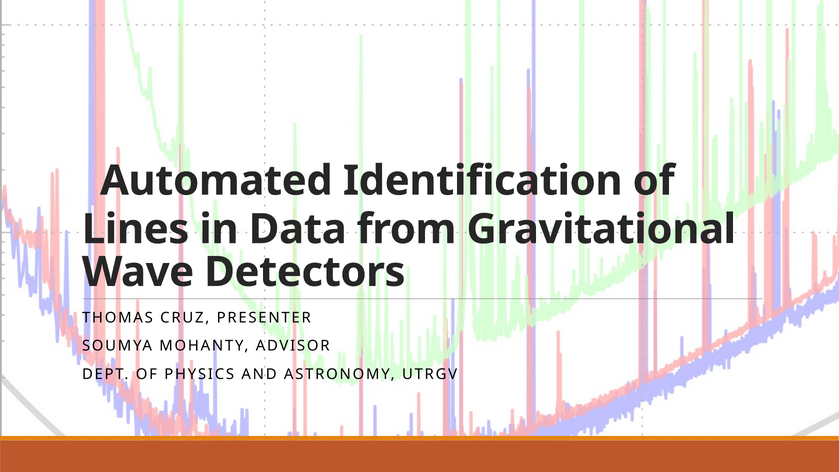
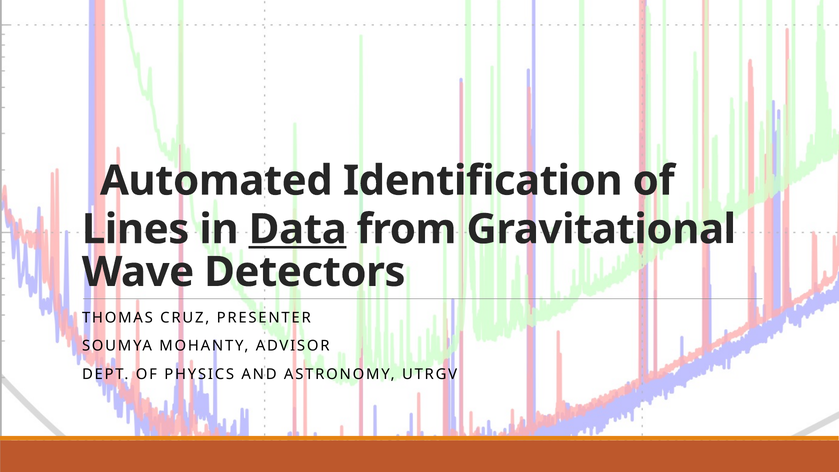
Data underline: none -> present (298, 229)
